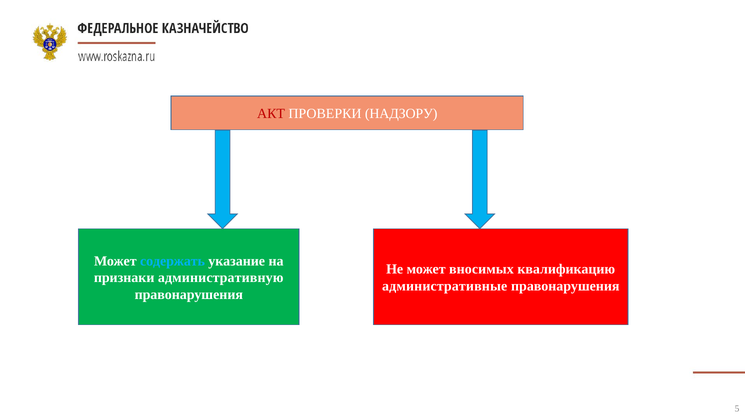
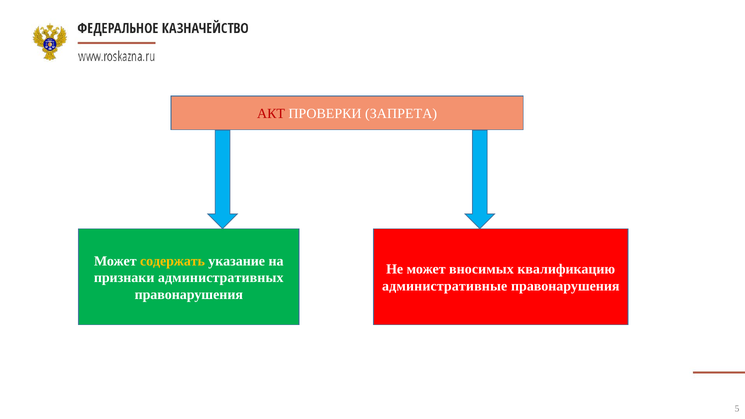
НАДЗОРУ: НАДЗОРУ -> ЗАПРЕТА (401, 114)
содержать colour: light blue -> yellow (173, 261)
административную: административную -> административных (221, 278)
